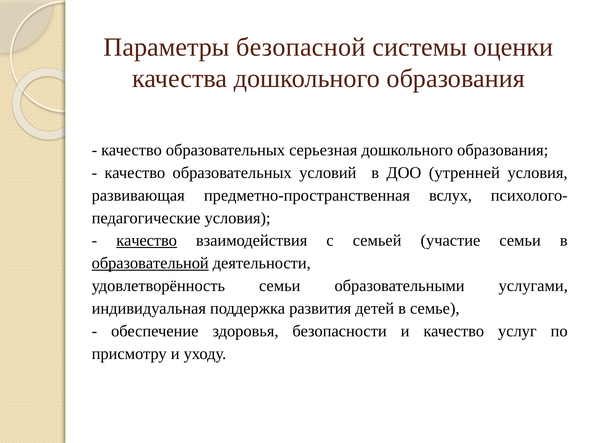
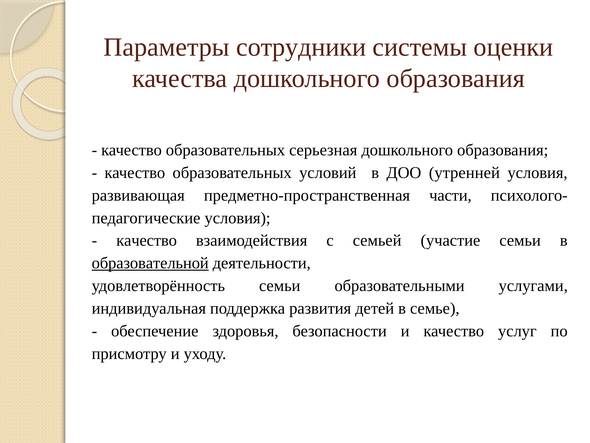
безопасной: безопасной -> сотрудники (301, 47)
вслух: вслух -> части (450, 195)
качество underline: present -> none (147, 240)
